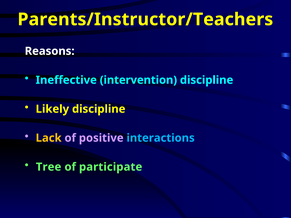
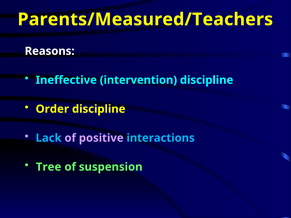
Parents/Instructor/Teachers: Parents/Instructor/Teachers -> Parents/Measured/Teachers (145, 19)
Likely: Likely -> Order (52, 109)
Lack colour: yellow -> light blue (49, 138)
participate: participate -> suspension (111, 167)
